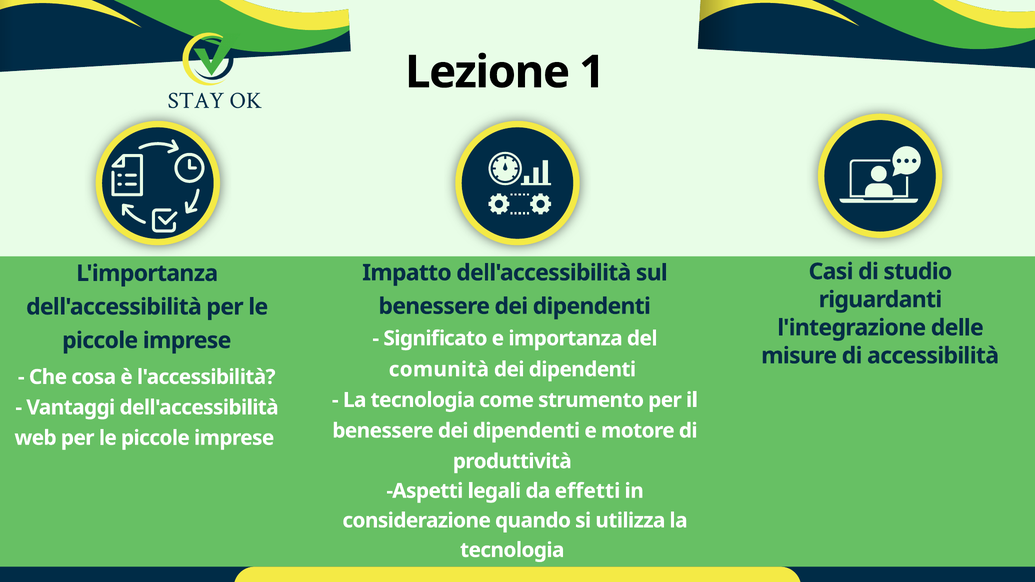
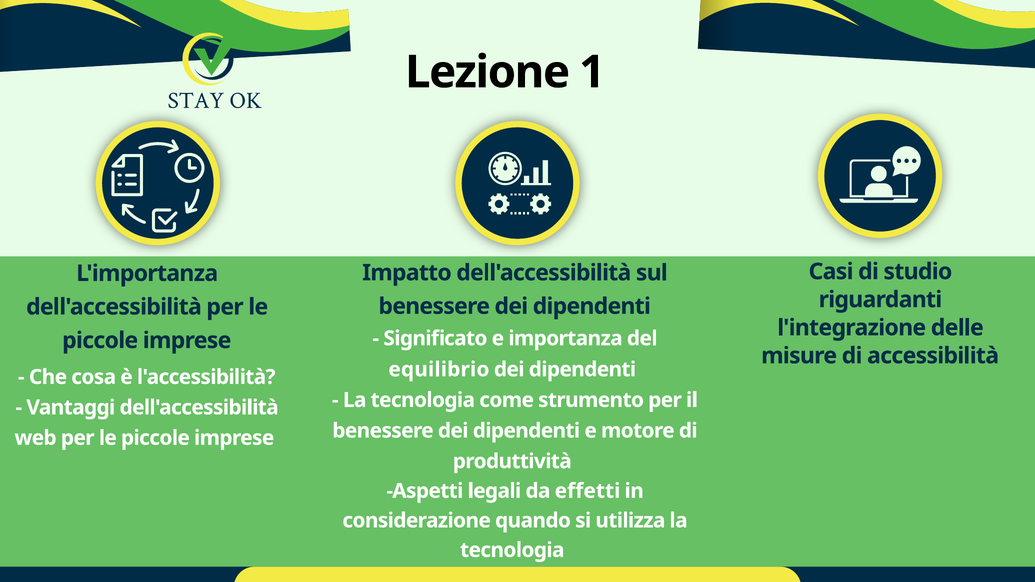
comunità: comunità -> equilibrio (439, 370)
